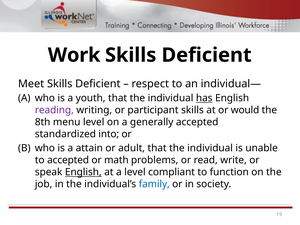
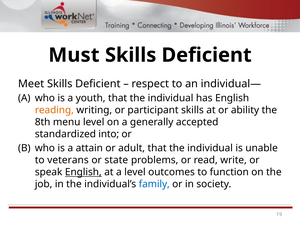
Work: Work -> Must (74, 55)
has underline: present -> none (204, 98)
reading colour: purple -> orange (54, 110)
would: would -> ability (245, 110)
to accepted: accepted -> veterans (68, 160)
math: math -> state (116, 160)
compliant: compliant -> outcomes (172, 172)
